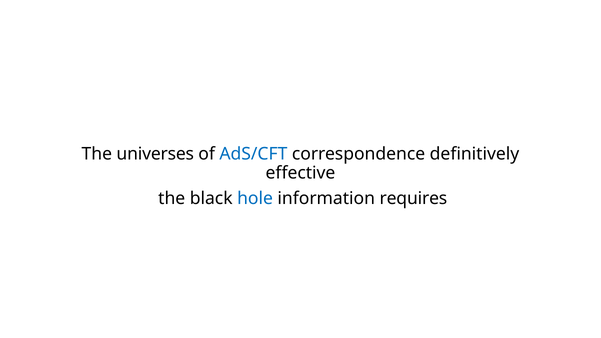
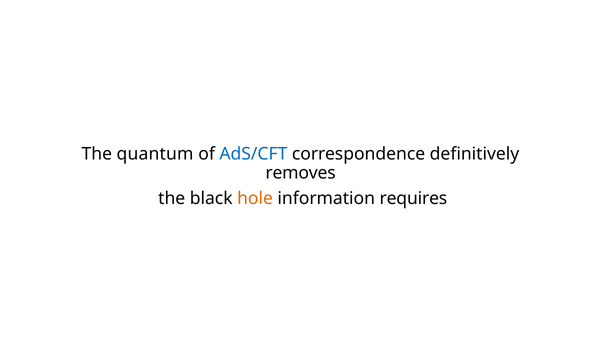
universes: universes -> quantum (155, 154)
effective: effective -> removes (301, 173)
hole colour: blue -> orange (255, 198)
